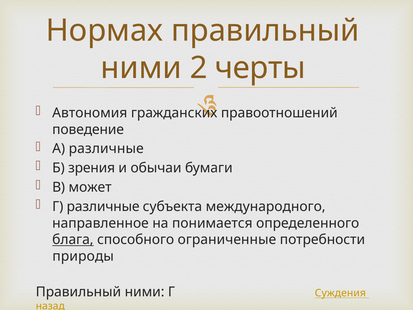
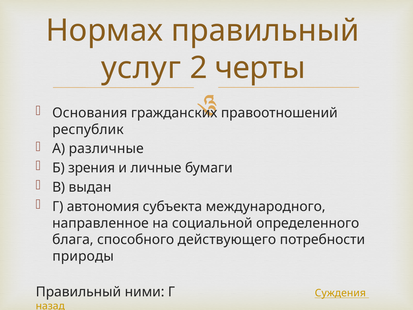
ними: ними -> услуг (141, 68)
Автономия: Автономия -> Основания (90, 113)
поведение: поведение -> республик (88, 129)
обычаи: обычаи -> личные (156, 168)
может: может -> выдан (90, 187)
Г различные: различные -> автономия (103, 206)
понимается: понимается -> социальной (212, 223)
блага underline: present -> none (73, 239)
ограниченные: ограниченные -> действующего (227, 239)
